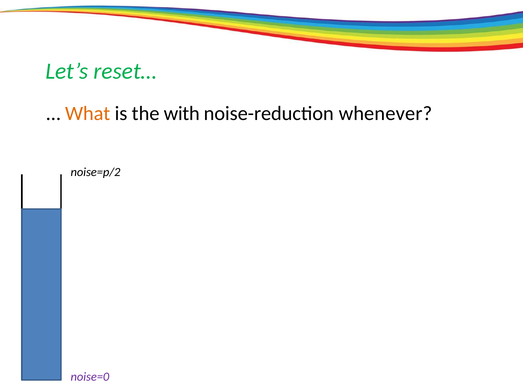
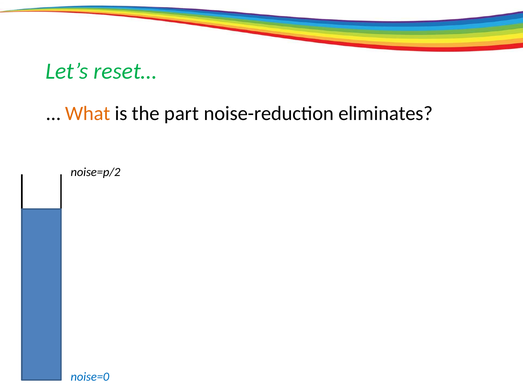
with: with -> part (182, 114)
whenever: whenever -> eliminates (386, 114)
noise=0 colour: purple -> blue (90, 377)
